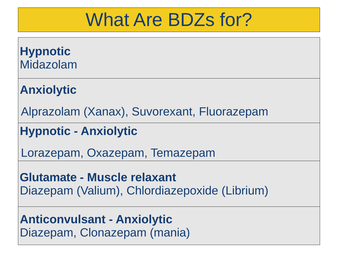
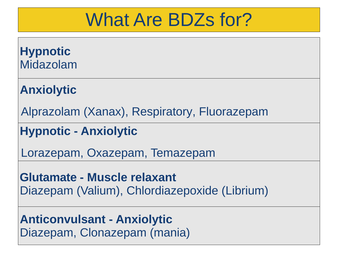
Suvorexant: Suvorexant -> Respiratory (164, 112)
